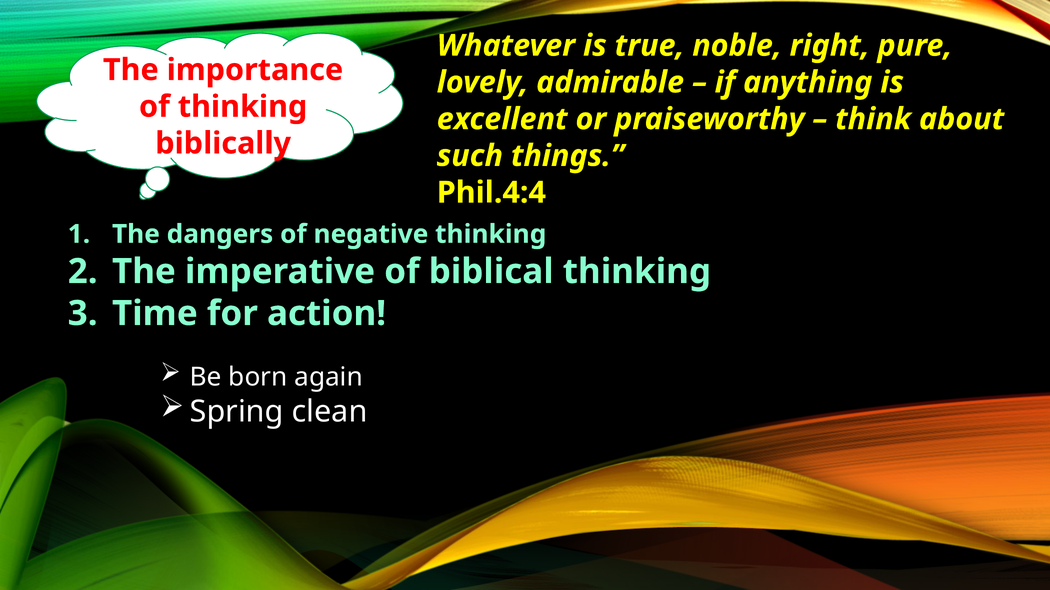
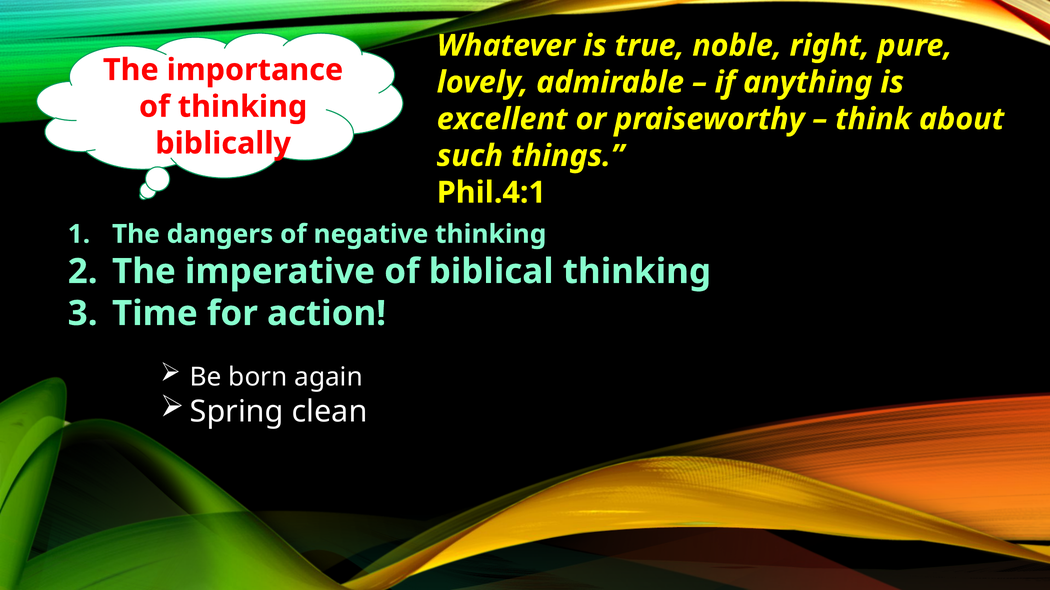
Phil.4:4: Phil.4:4 -> Phil.4:1 (491, 193)
